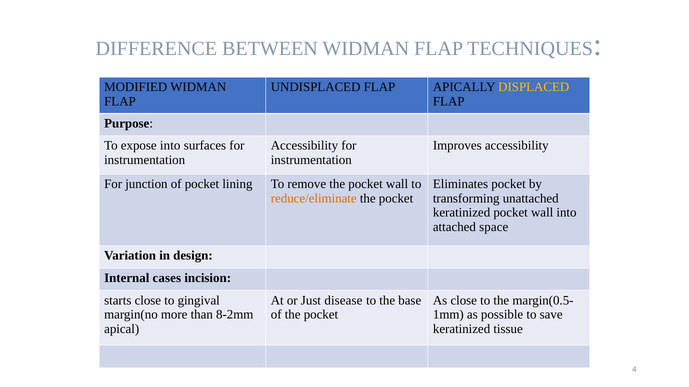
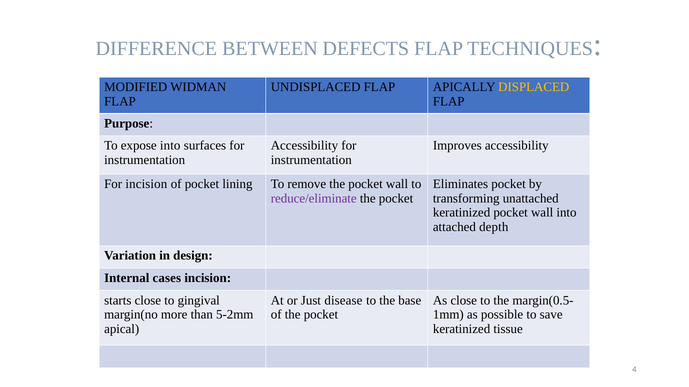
BETWEEN WIDMAN: WIDMAN -> DEFECTS (366, 49)
For junction: junction -> incision (146, 184)
reduce/eliminate colour: orange -> purple (314, 199)
space: space -> depth (494, 227)
8-2mm: 8-2mm -> 5-2mm (235, 315)
